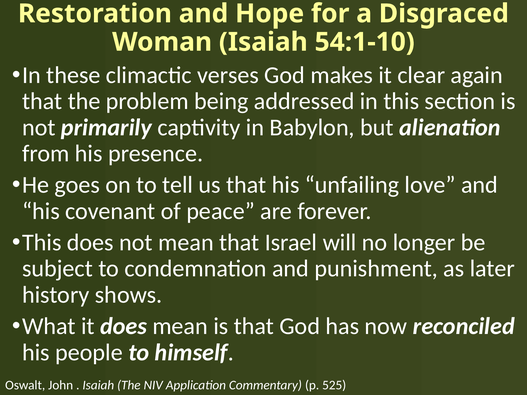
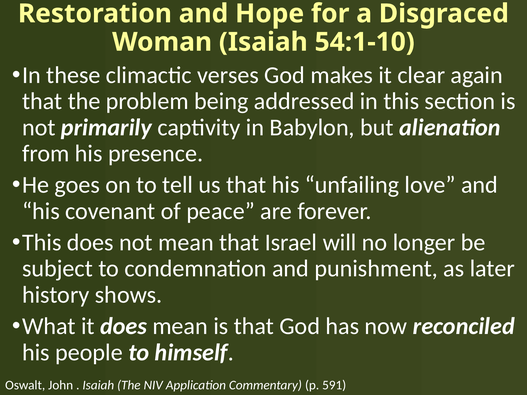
525: 525 -> 591 (334, 385)
